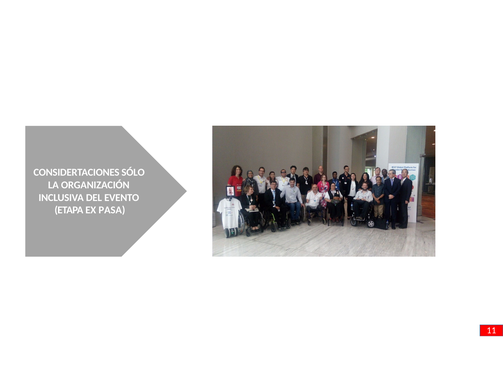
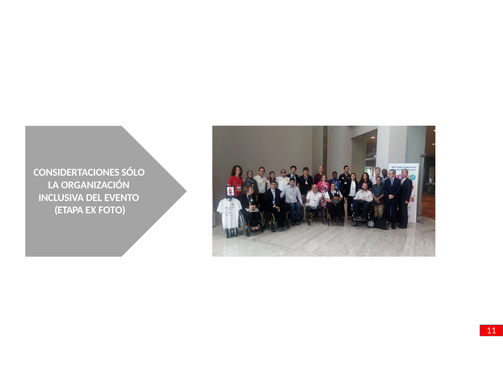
PASA: PASA -> FOTO (112, 210)
